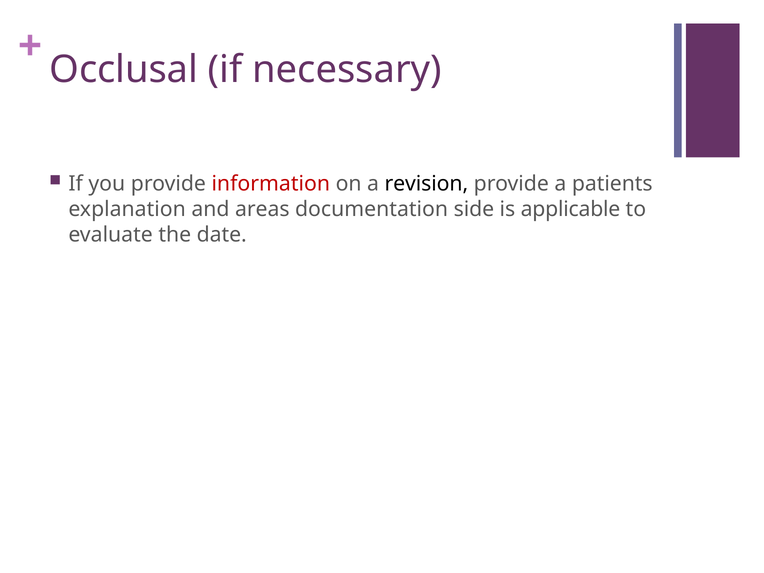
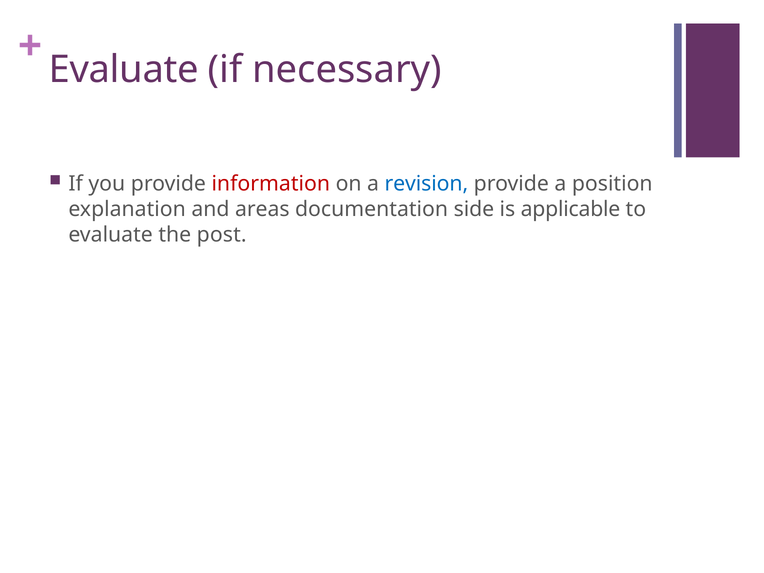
Occlusal: Occlusal -> Evaluate (124, 70)
revision colour: black -> blue (426, 184)
patients: patients -> position (612, 184)
date: date -> post (222, 235)
